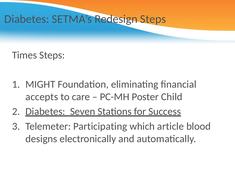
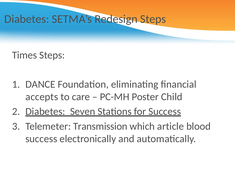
MIGHT: MIGHT -> DANCE (40, 84)
Participating: Participating -> Transmission (100, 126)
designs: designs -> success (41, 139)
